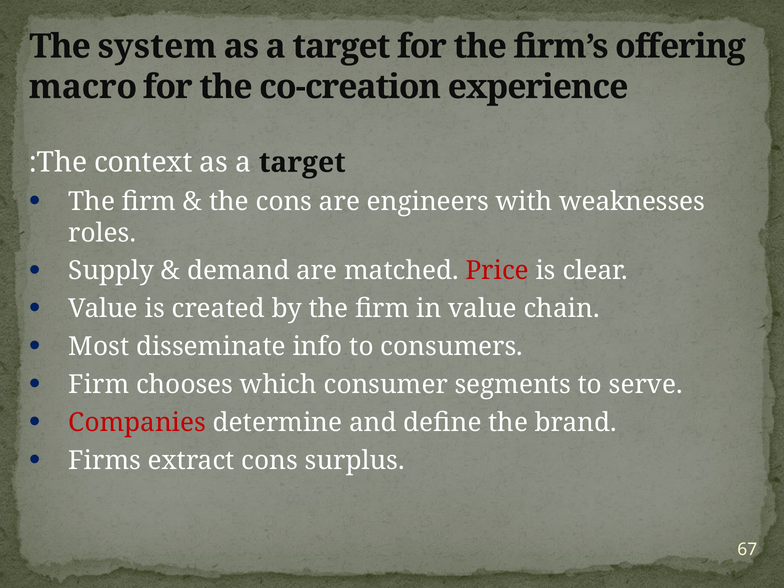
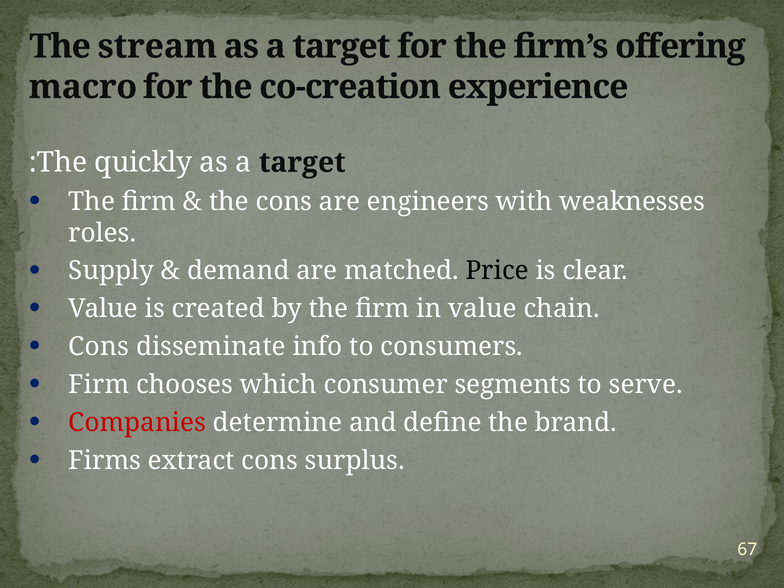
system: system -> stream (157, 46)
context: context -> quickly (143, 163)
Price colour: red -> black (497, 271)
Most: Most -> Cons (99, 347)
